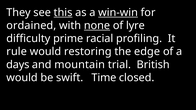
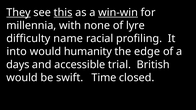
They underline: none -> present (19, 13)
ordained: ordained -> millennia (31, 26)
none underline: present -> none (97, 26)
prime: prime -> name (68, 39)
rule: rule -> into (17, 52)
restoring: restoring -> humanity (88, 52)
mountain: mountain -> accessible (80, 65)
